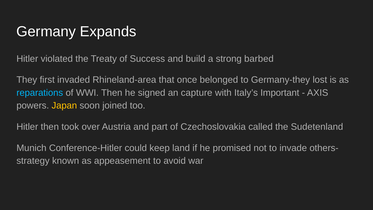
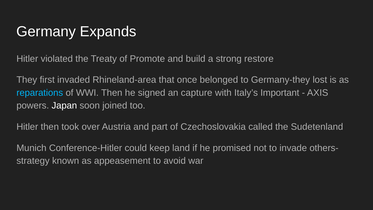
Success: Success -> Promote (147, 59)
barbed: barbed -> restore (259, 59)
Japan colour: yellow -> white (64, 106)
